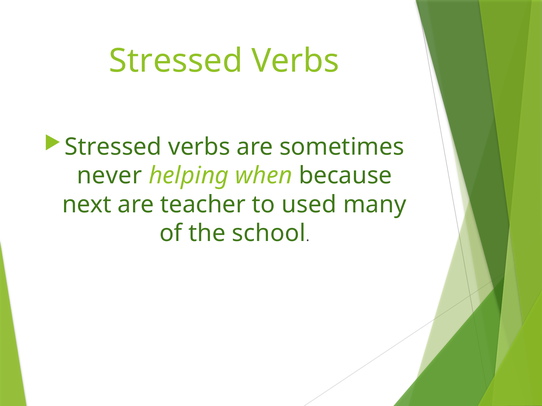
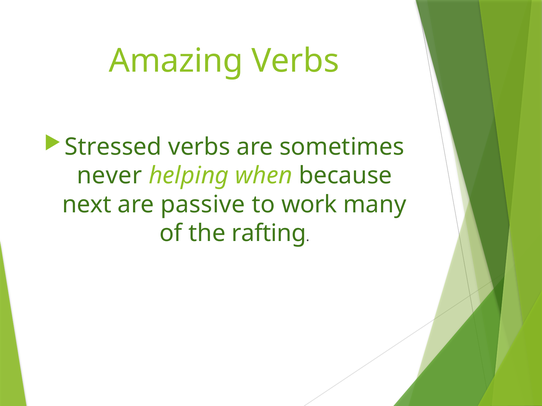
Stressed: Stressed -> Amazing (176, 61)
teacher: teacher -> passive (203, 205)
used: used -> work (309, 205)
school: school -> rafting (269, 234)
